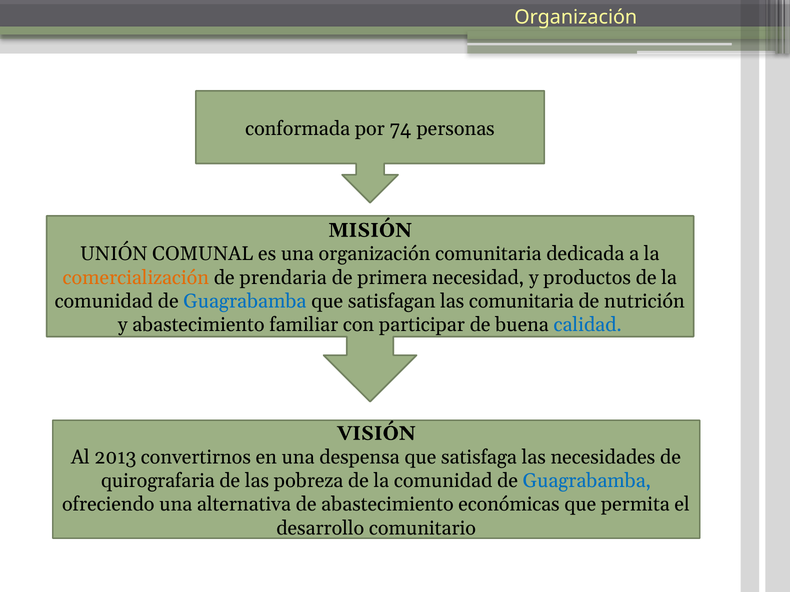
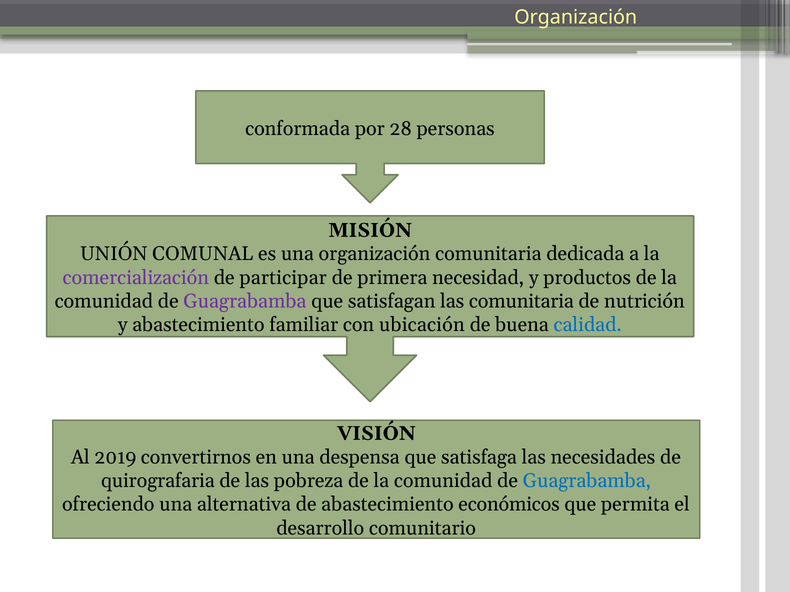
74: 74 -> 28 (401, 129)
comercialización colour: orange -> purple (136, 278)
prendaria: prendaria -> participar (283, 278)
Guagrabamba colour: blue -> purple (245, 302)
participar: participar -> ubicación (422, 325)
2013: 2013 -> 2019 (115, 457)
económicas: económicas -> económicos (509, 505)
